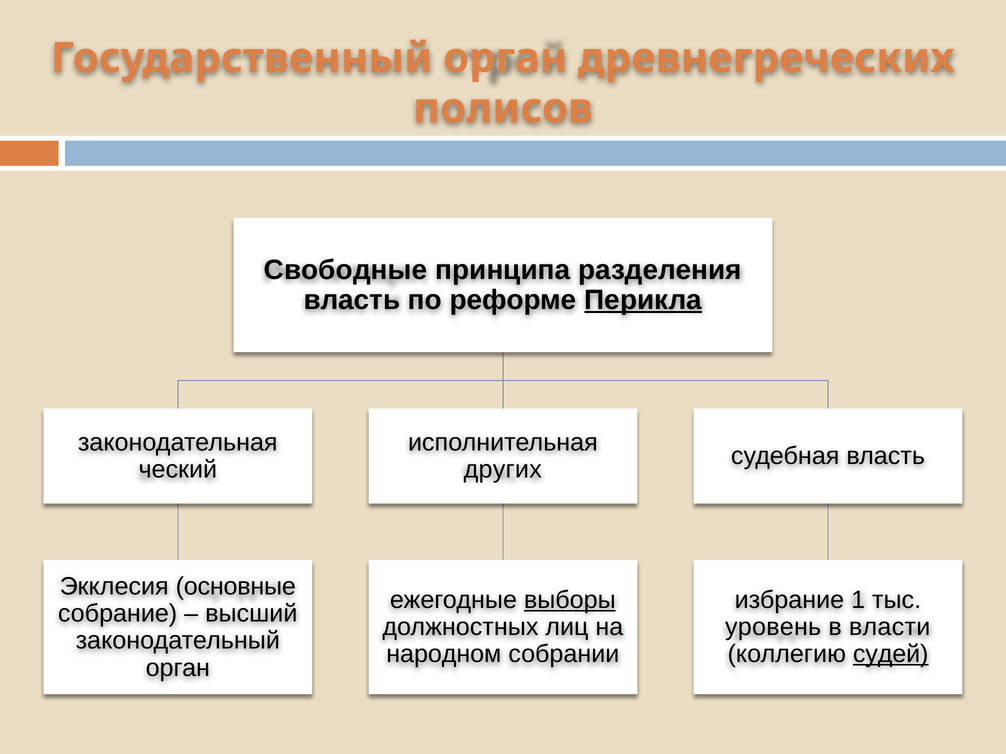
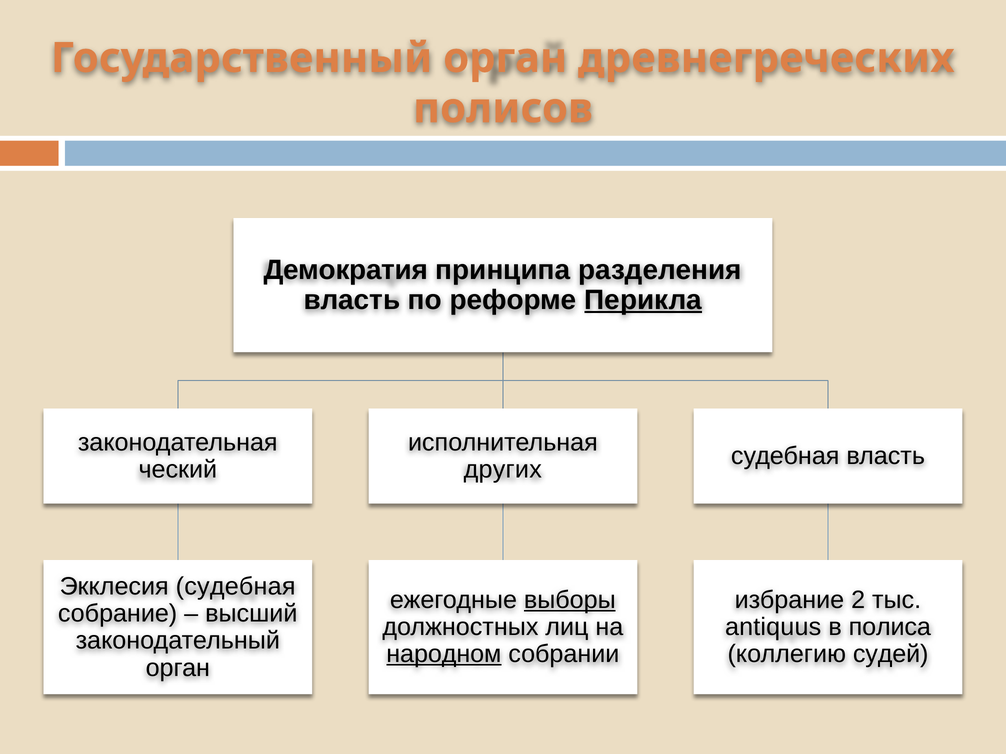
Свободные: Свободные -> Демократия (346, 270)
Экклесия основные: основные -> судебная (236, 587)
1: 1 -> 2 (858, 600)
уровень: уровень -> antiquus (773, 627)
власти: власти -> полиса (890, 627)
народном underline: none -> present (444, 655)
судей underline: present -> none (891, 655)
